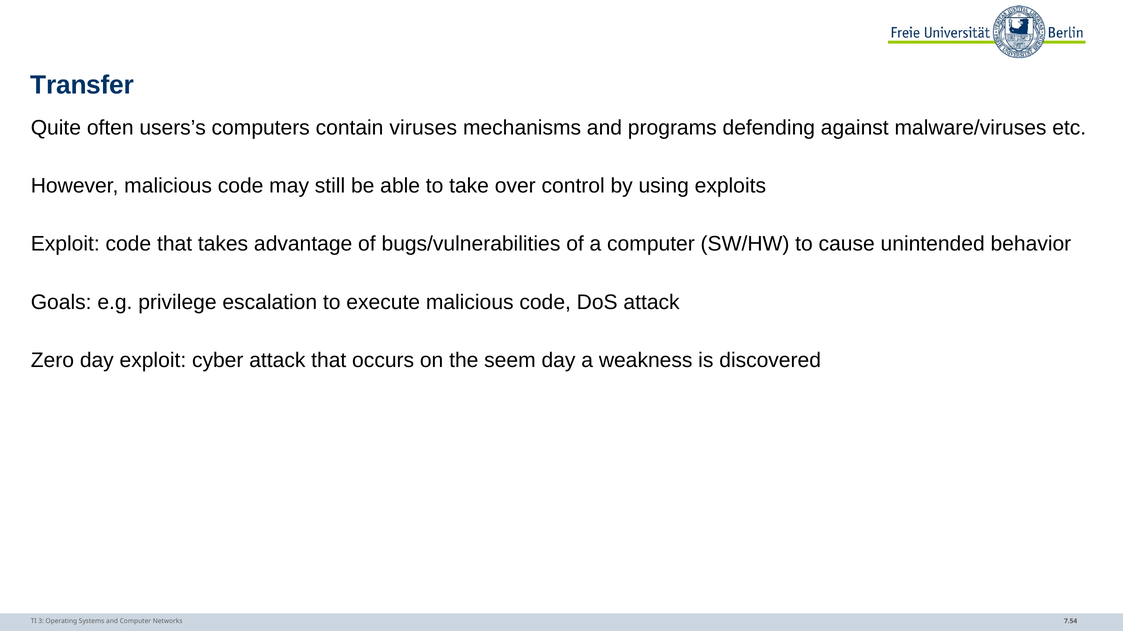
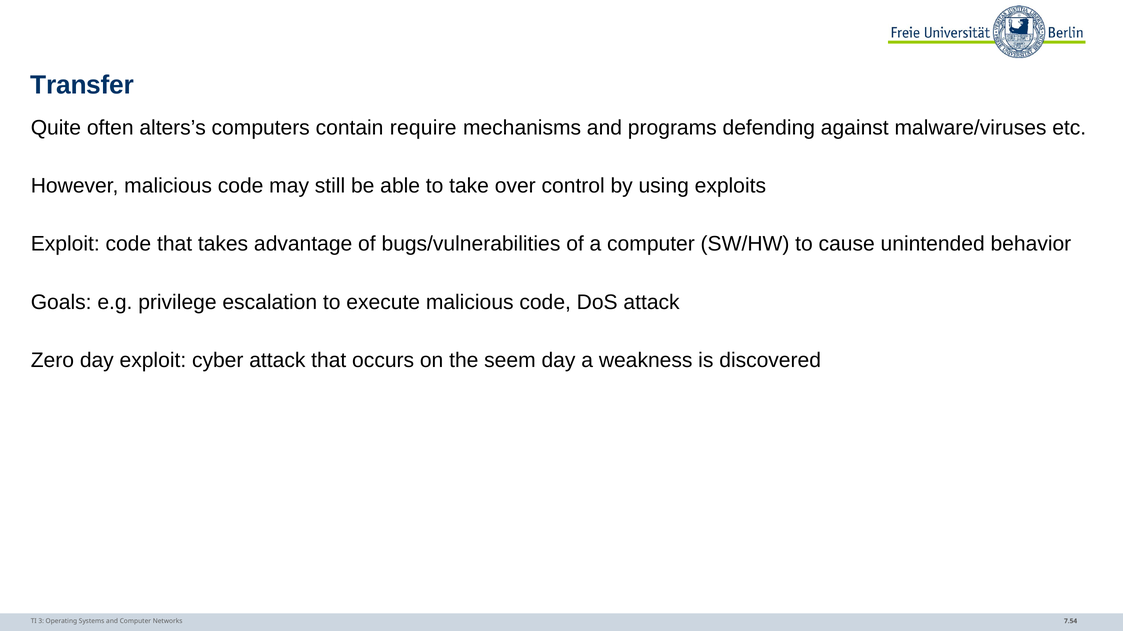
users’s: users’s -> alters’s (173, 128)
viruses: viruses -> require (423, 128)
